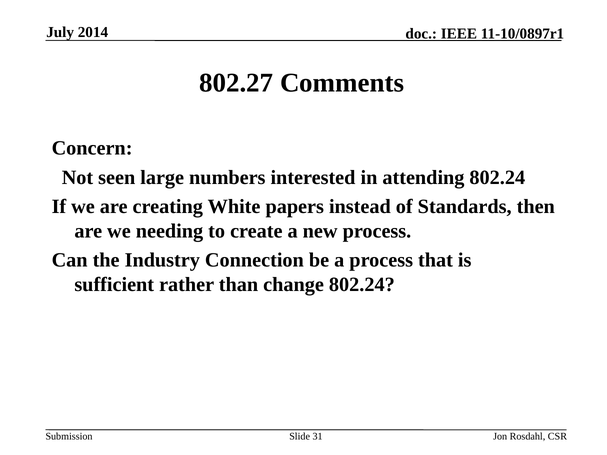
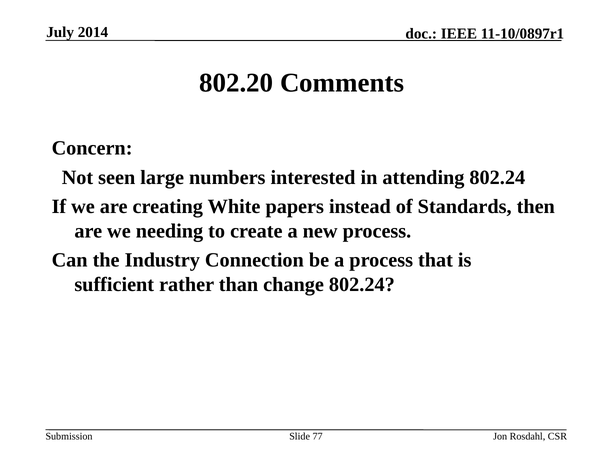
802.27: 802.27 -> 802.20 (236, 83)
31: 31 -> 77 (318, 437)
